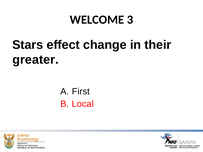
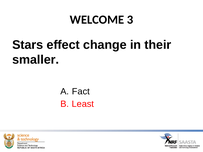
greater: greater -> smaller (36, 60)
First: First -> Fact (81, 92)
Local: Local -> Least (83, 104)
